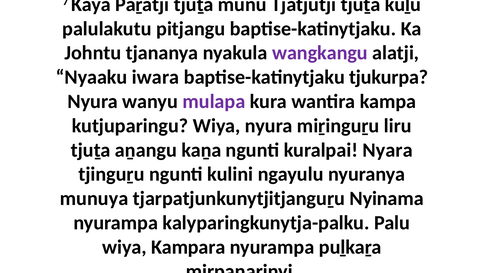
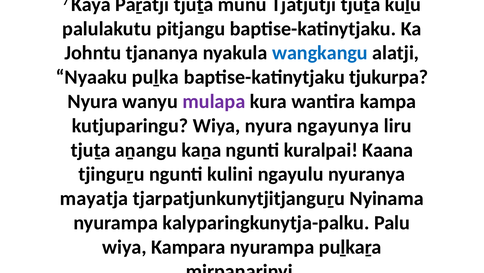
wangkangu colour: purple -> blue (320, 53)
iwara: iwara -> puḻka (155, 77)
miṟinguṟu: miṟinguṟu -> ngayunya (338, 125)
Nyara: Nyara -> Kaana (388, 150)
munuya: munuya -> mayatja (94, 198)
